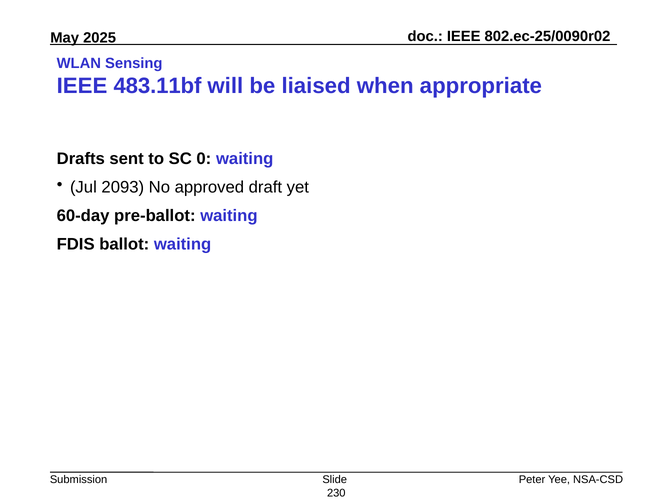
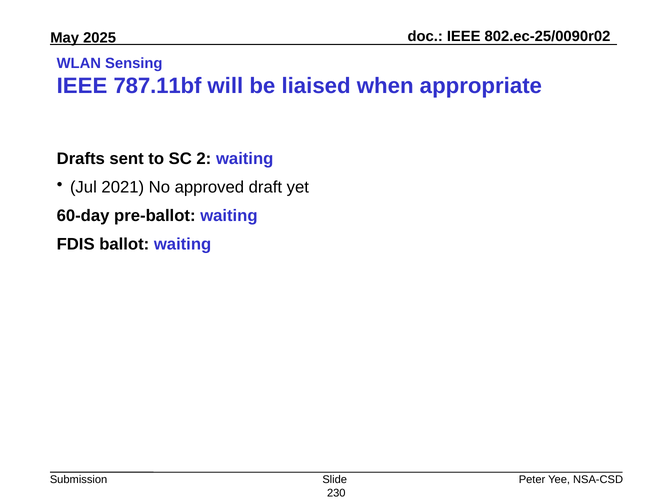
483.11bf: 483.11bf -> 787.11bf (157, 86)
0: 0 -> 2 (204, 159)
2093: 2093 -> 2021 (123, 187)
